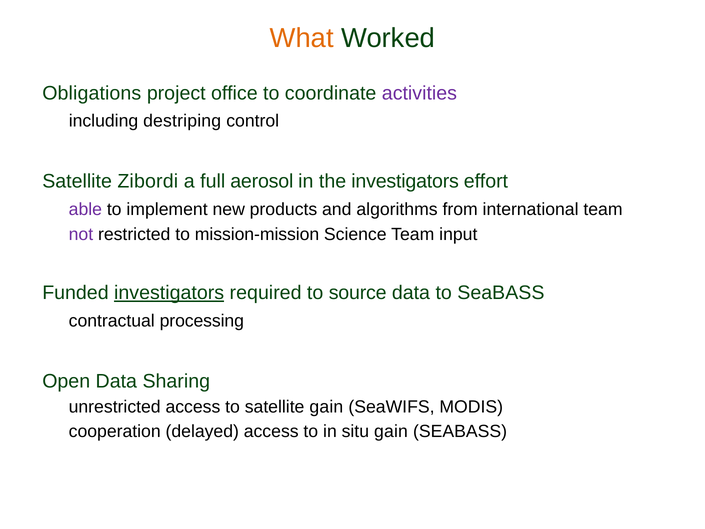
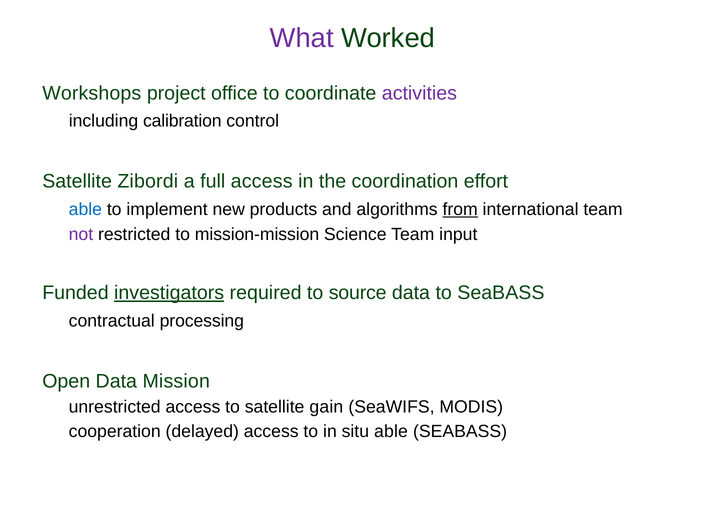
What colour: orange -> purple (302, 38)
Obligations: Obligations -> Workshops (92, 93)
destriping: destriping -> calibration (182, 121)
full aerosol: aerosol -> access (262, 181)
the investigators: investigators -> coordination (405, 181)
able colour: purple -> blue (85, 209)
from underline: none -> present (460, 209)
Sharing: Sharing -> Mission (176, 381)
situ gain: gain -> able (391, 431)
